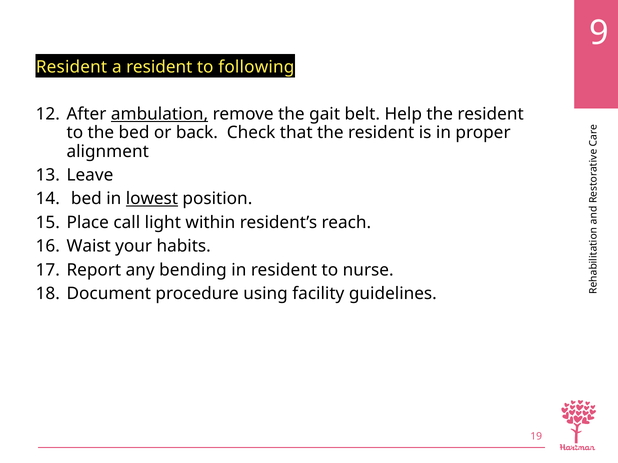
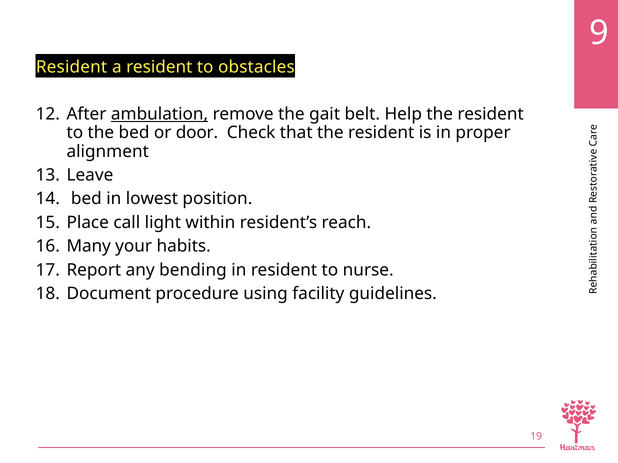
following: following -> obstacles (256, 67)
back: back -> door (197, 133)
lowest underline: present -> none (152, 199)
Waist: Waist -> Many (89, 246)
